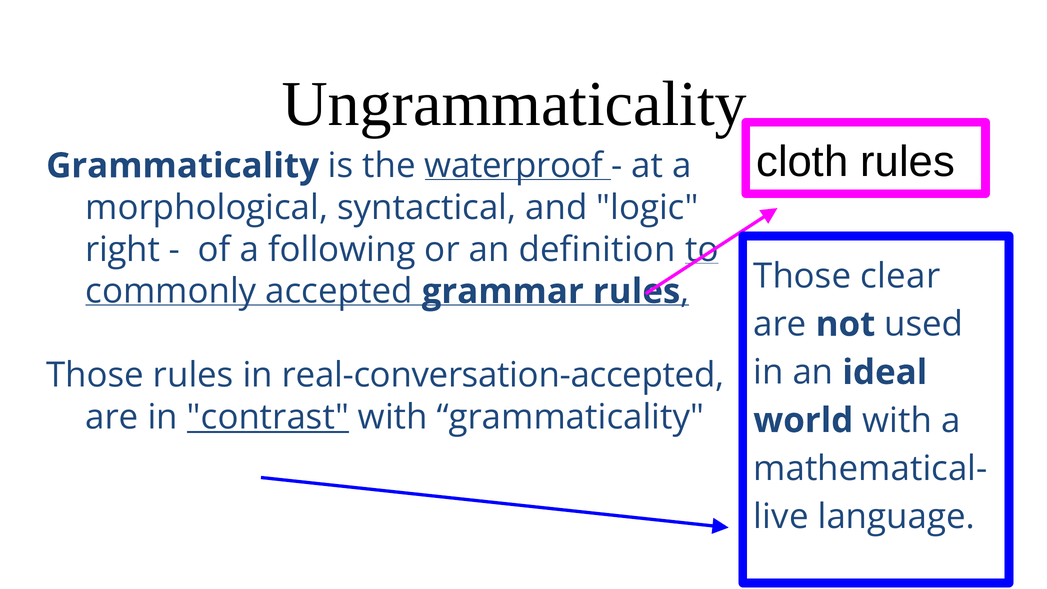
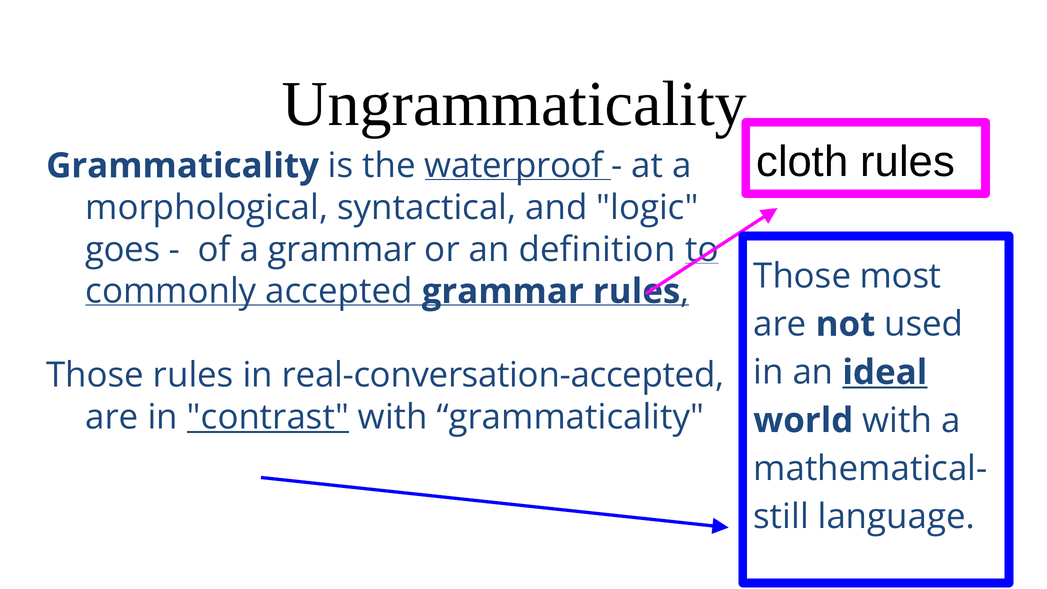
right: right -> goes (123, 250)
a following: following -> grammar (342, 250)
clear: clear -> most (901, 276)
ideal underline: none -> present (885, 372)
live: live -> still (781, 517)
